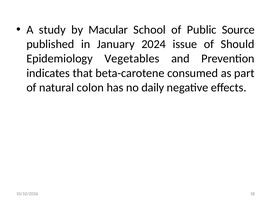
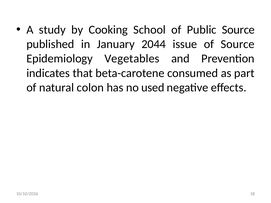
Macular: Macular -> Cooking (108, 30)
2024: 2024 -> 2044 (154, 44)
of Should: Should -> Source (238, 44)
daily: daily -> used (153, 88)
